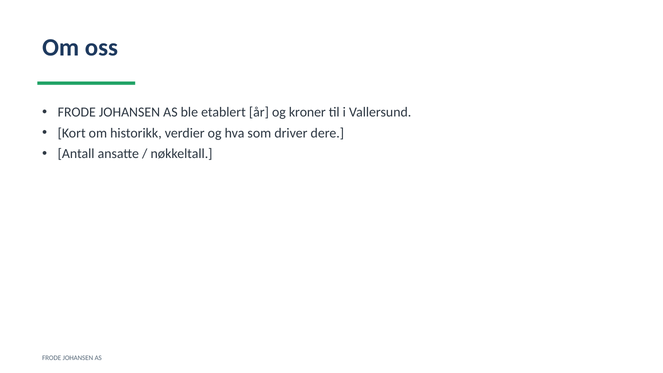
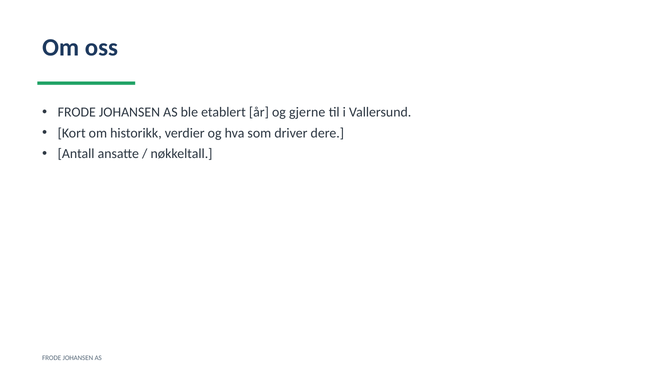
kroner: kroner -> gjerne (307, 112)
